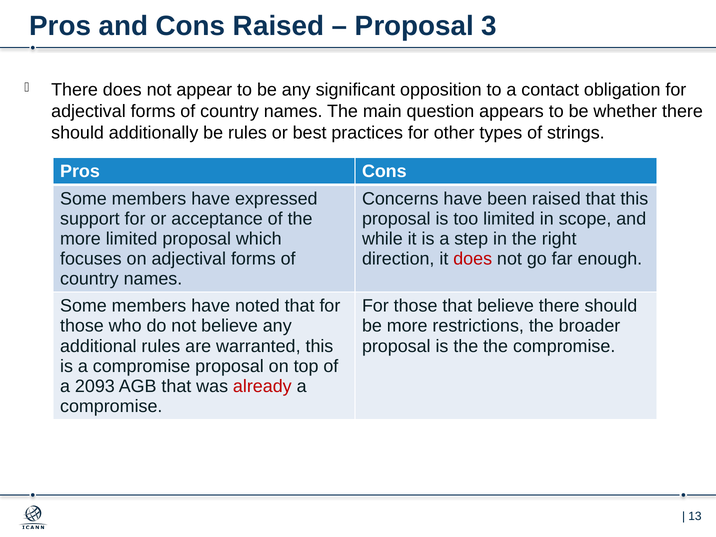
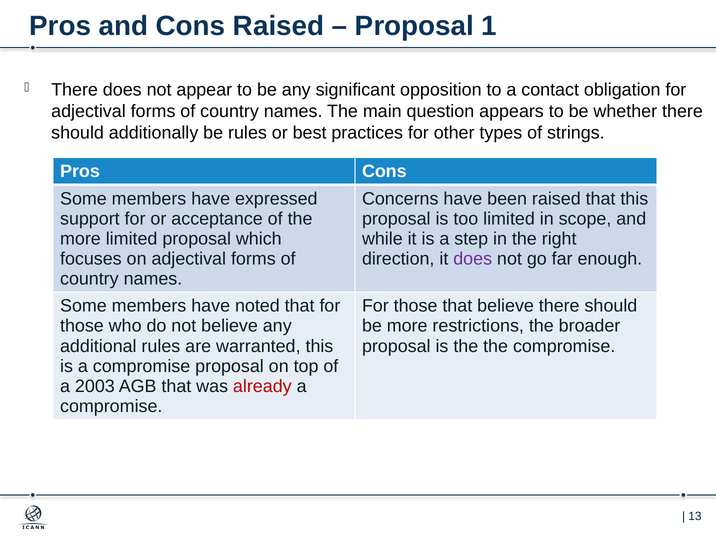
3: 3 -> 1 (489, 26)
does colour: red -> purple (473, 259)
2093: 2093 -> 2003 (95, 386)
